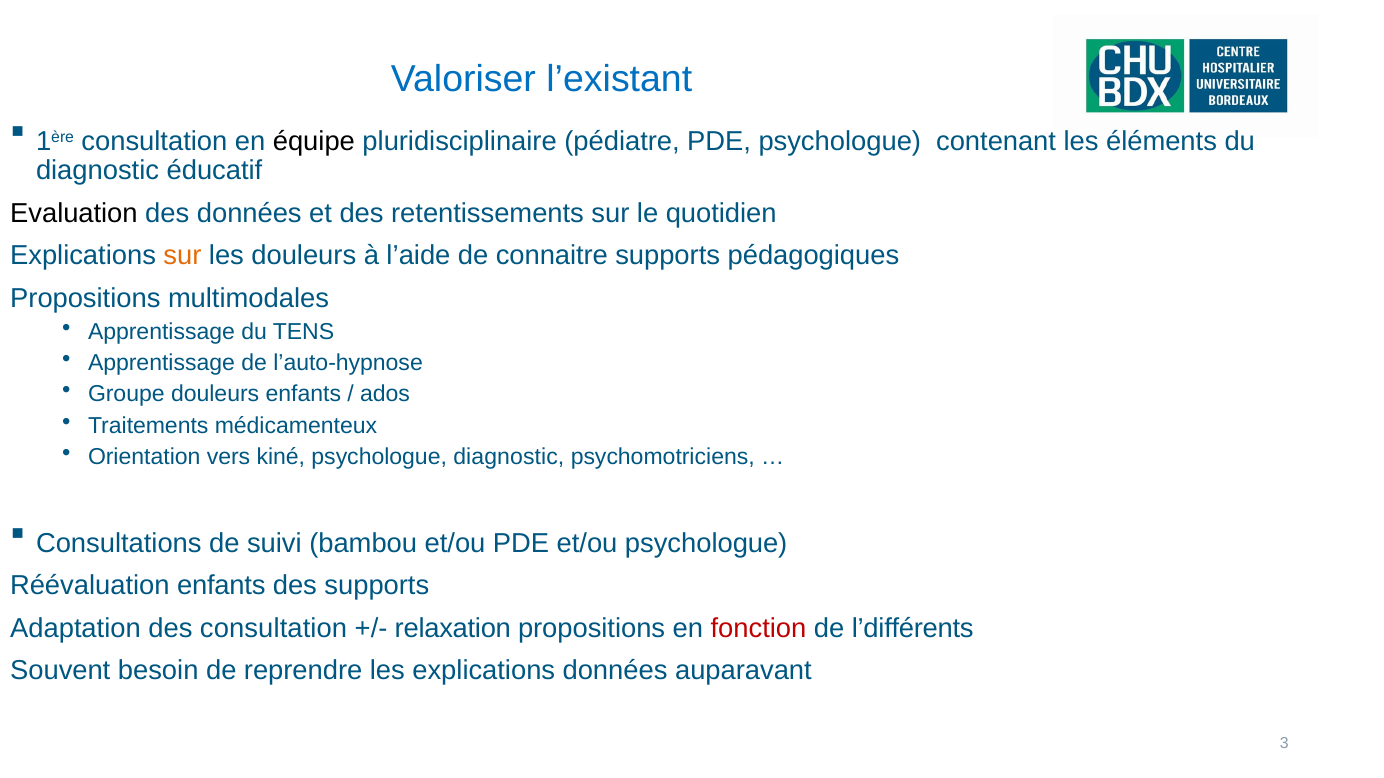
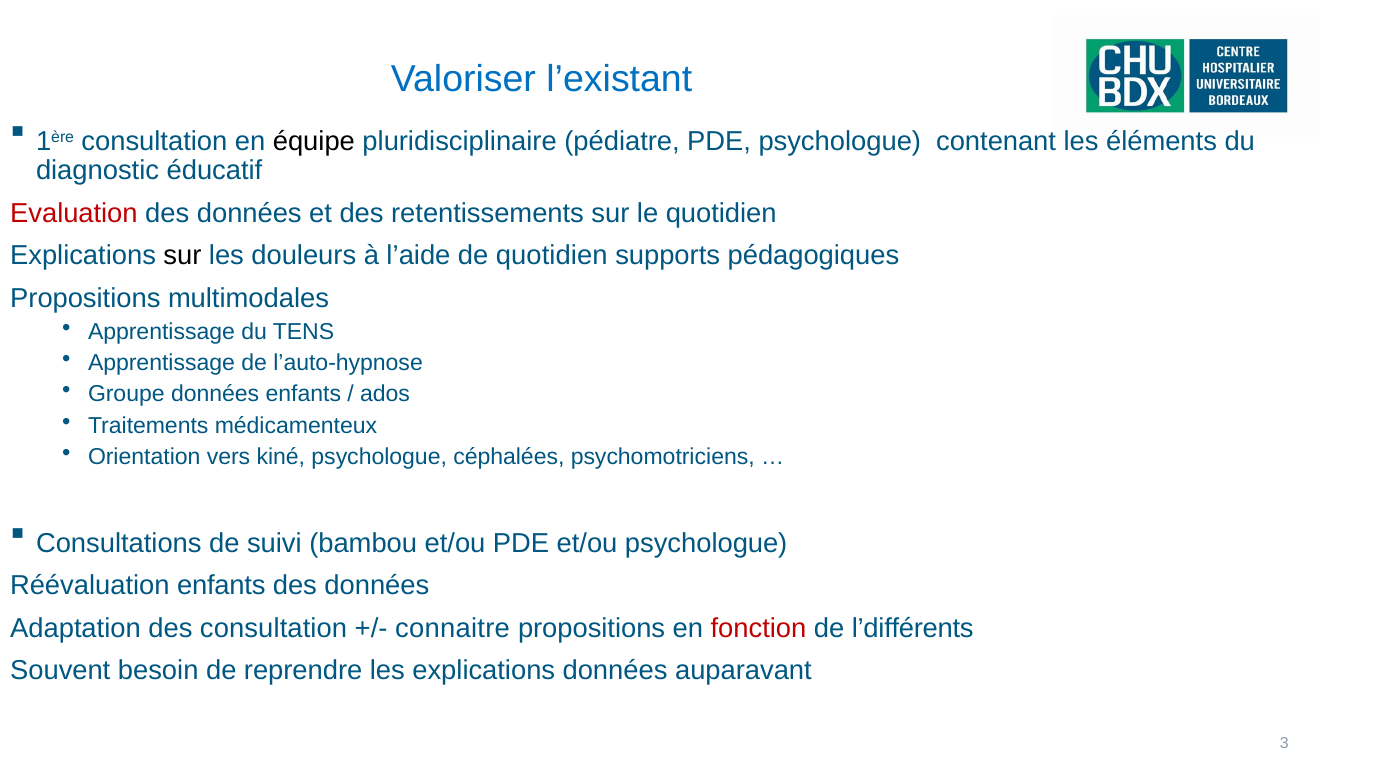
Evaluation colour: black -> red (74, 213)
sur colour: orange -> black (182, 256)
de connaitre: connaitre -> quotidien (552, 256)
Groupe douleurs: douleurs -> données (215, 394)
psychologue diagnostic: diagnostic -> céphalées (509, 457)
supports: supports -> données (377, 586)
relaxation: relaxation -> connaitre (453, 629)
